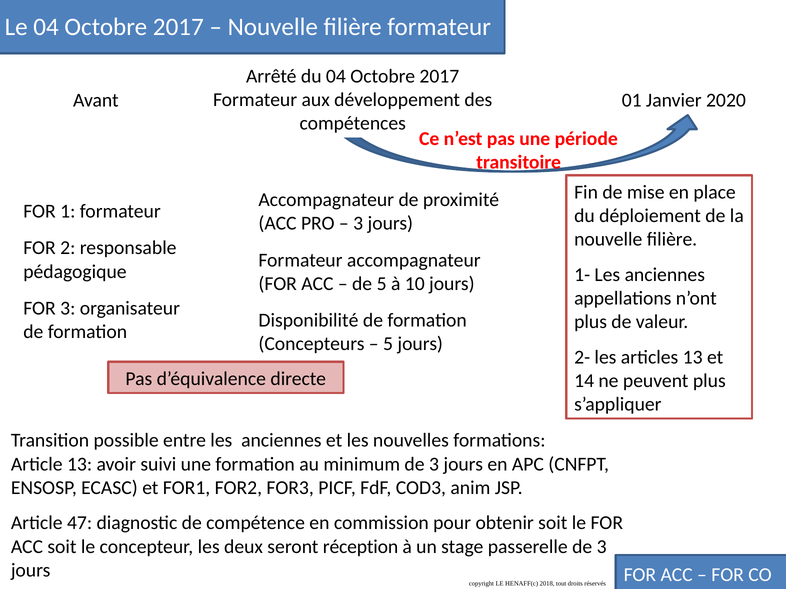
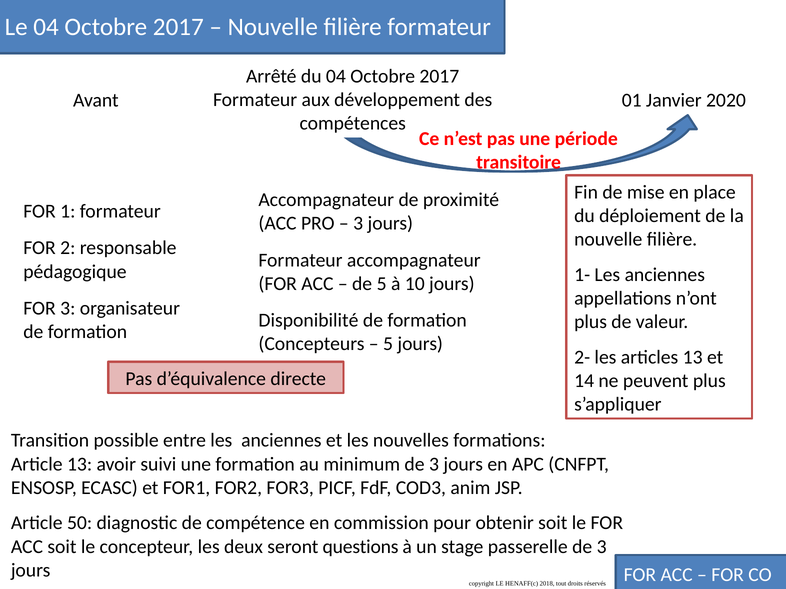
47: 47 -> 50 (80, 523)
réception: réception -> questions (361, 547)
